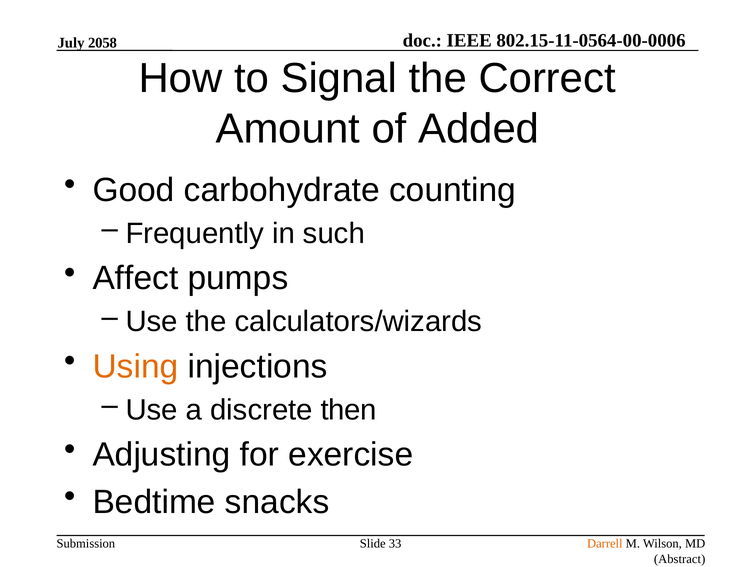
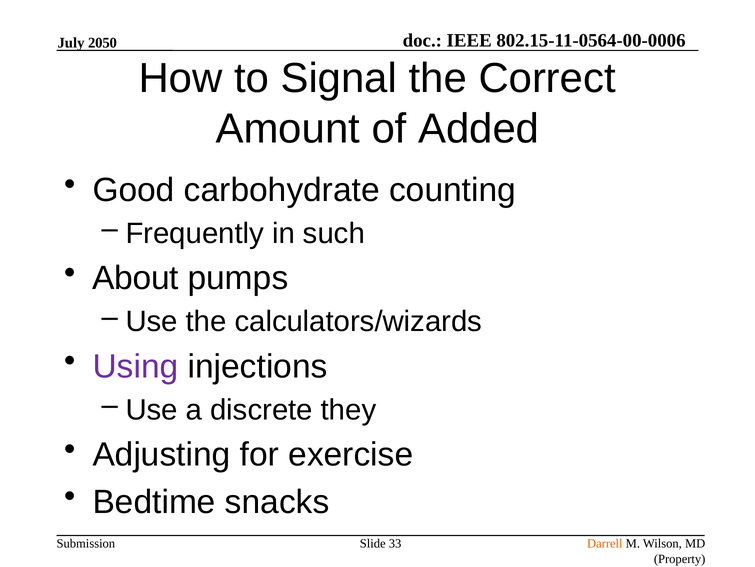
2058: 2058 -> 2050 (102, 43)
Affect: Affect -> About (136, 278)
Using colour: orange -> purple (135, 366)
then: then -> they (349, 409)
Abstract: Abstract -> Property (680, 558)
